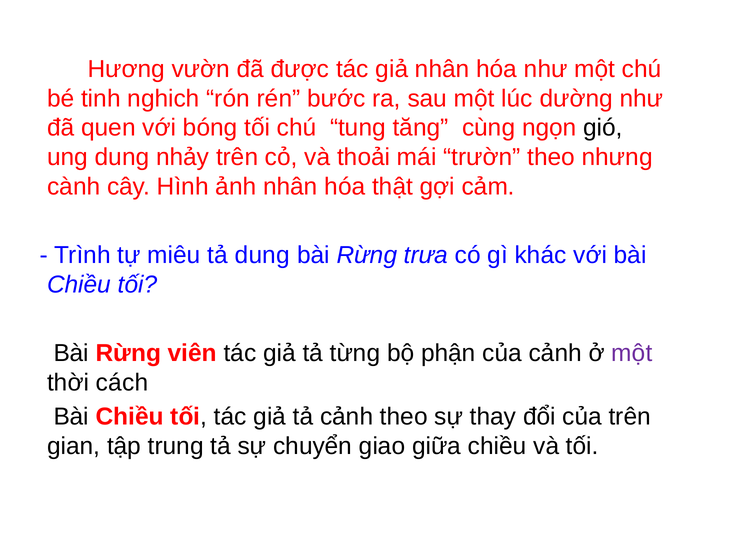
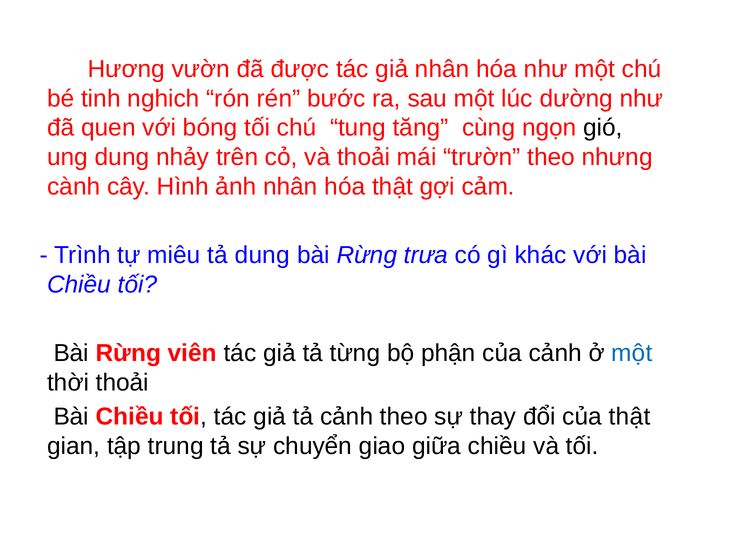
một colour: purple -> blue (632, 353)
thời cách: cách -> thoải (122, 383)
của trên: trên -> thật (630, 417)
